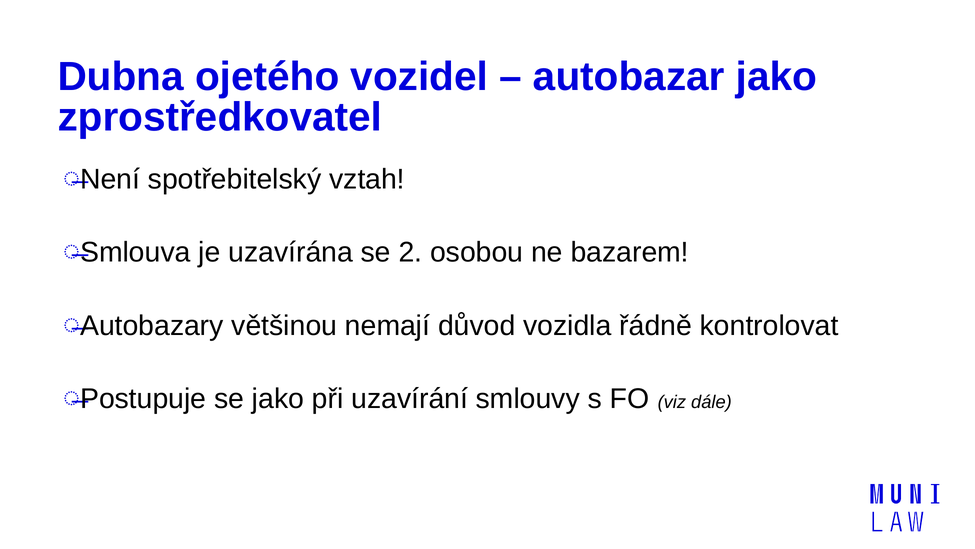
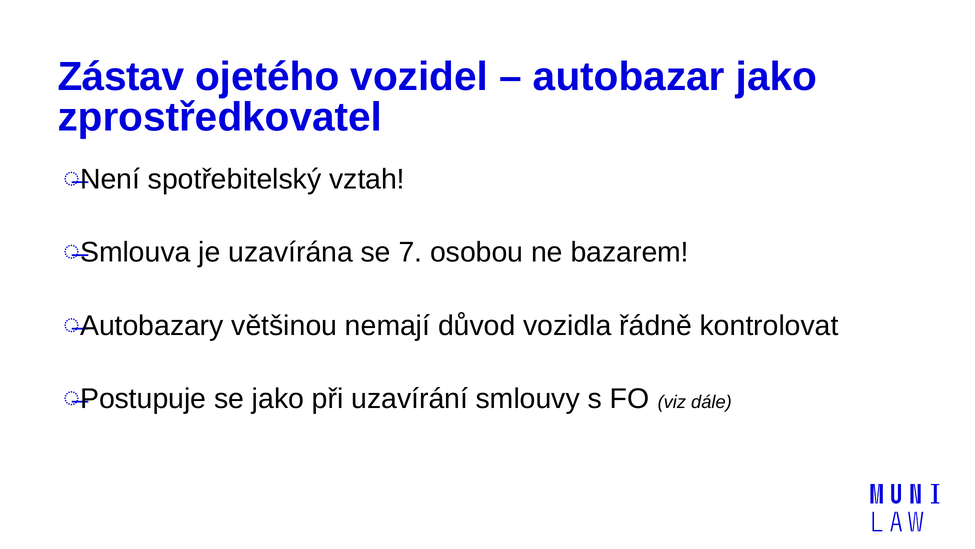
Dubna: Dubna -> Zástav (121, 77)
2: 2 -> 7 (410, 252)
